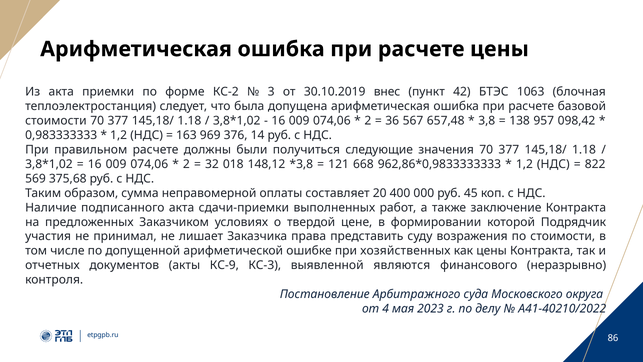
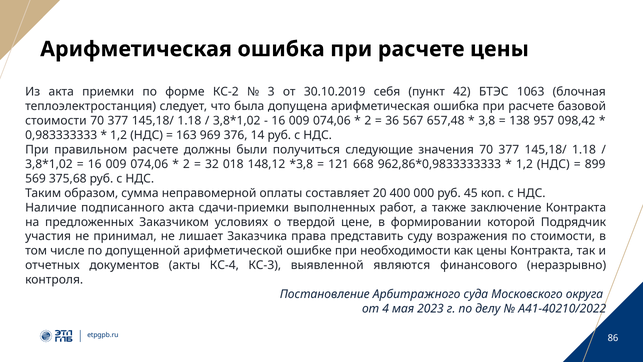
внес: внес -> себя (387, 92)
822: 822 -> 899 (595, 164)
хозяйственных: хозяйственных -> необходимости (406, 251)
КС-9: КС-9 -> КС-4 (224, 265)
